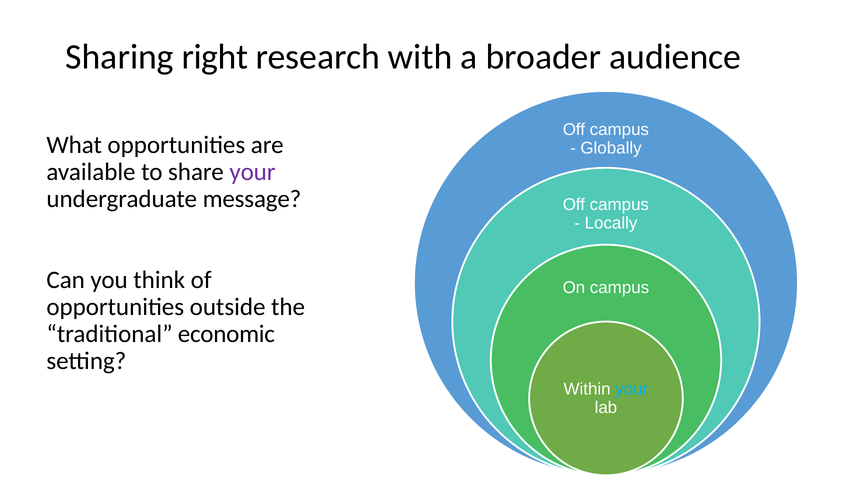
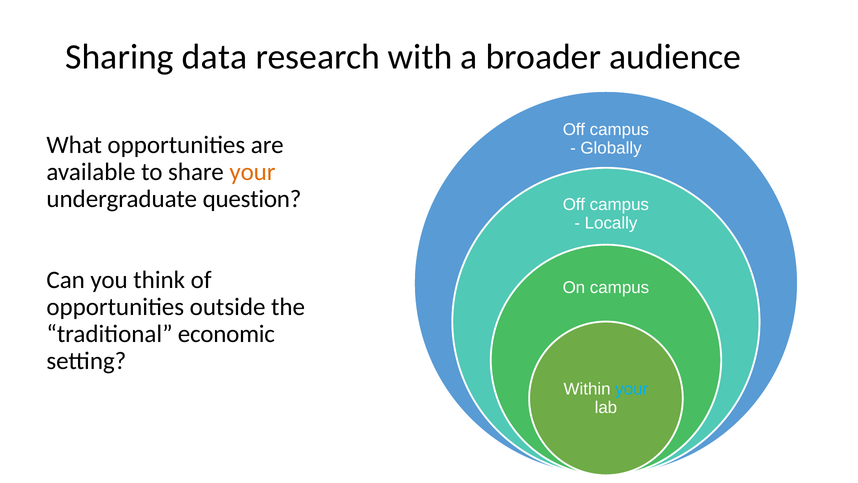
right: right -> data (215, 57)
your colour: purple -> orange (252, 172)
message: message -> question (252, 199)
